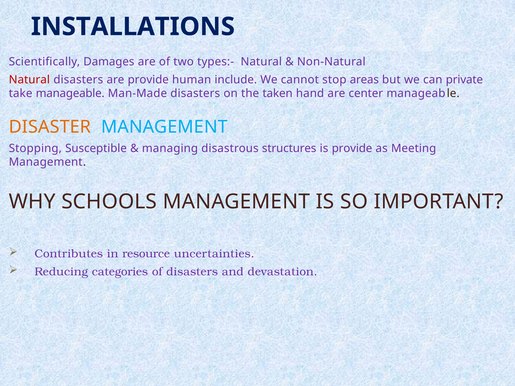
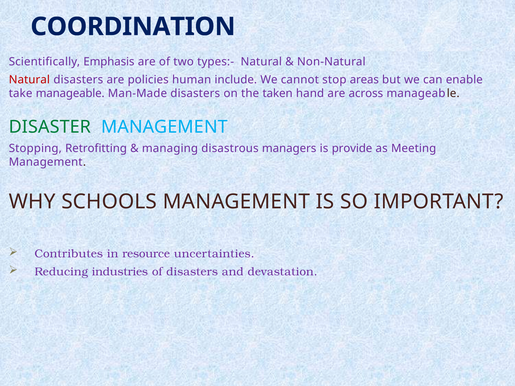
INSTALLATIONS: INSTALLATIONS -> COORDINATION (133, 27)
Damages: Damages -> Emphasis (109, 62)
are provide: provide -> policies (148, 80)
private: private -> enable (464, 80)
center: center -> across (366, 93)
DISASTER colour: orange -> green (50, 127)
Susceptible: Susceptible -> Retrofitting (96, 148)
structures: structures -> managers (289, 148)
categories: categories -> industries (120, 272)
